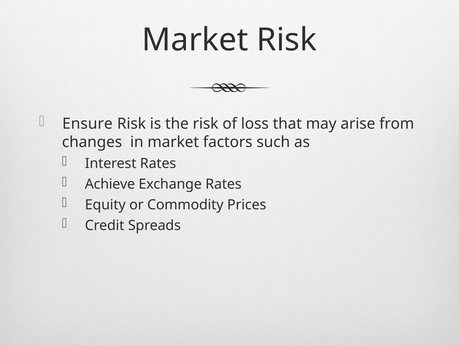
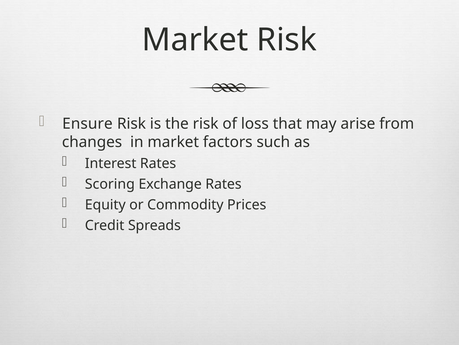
Achieve: Achieve -> Scoring (110, 184)
